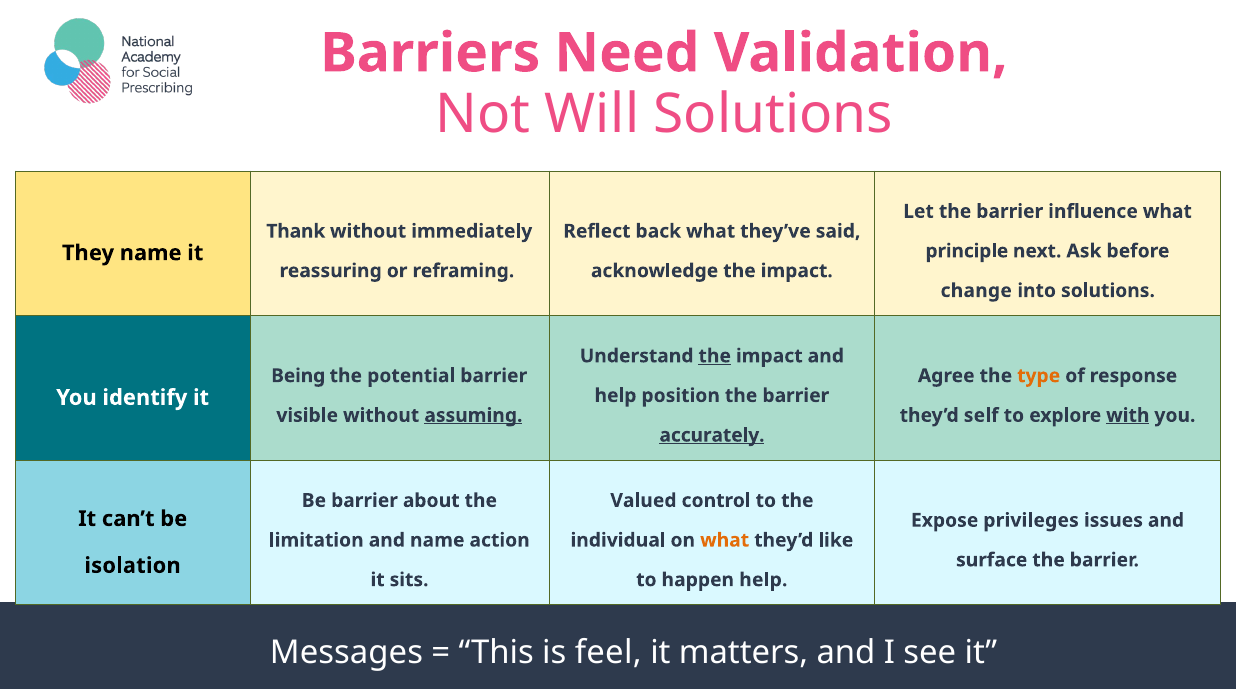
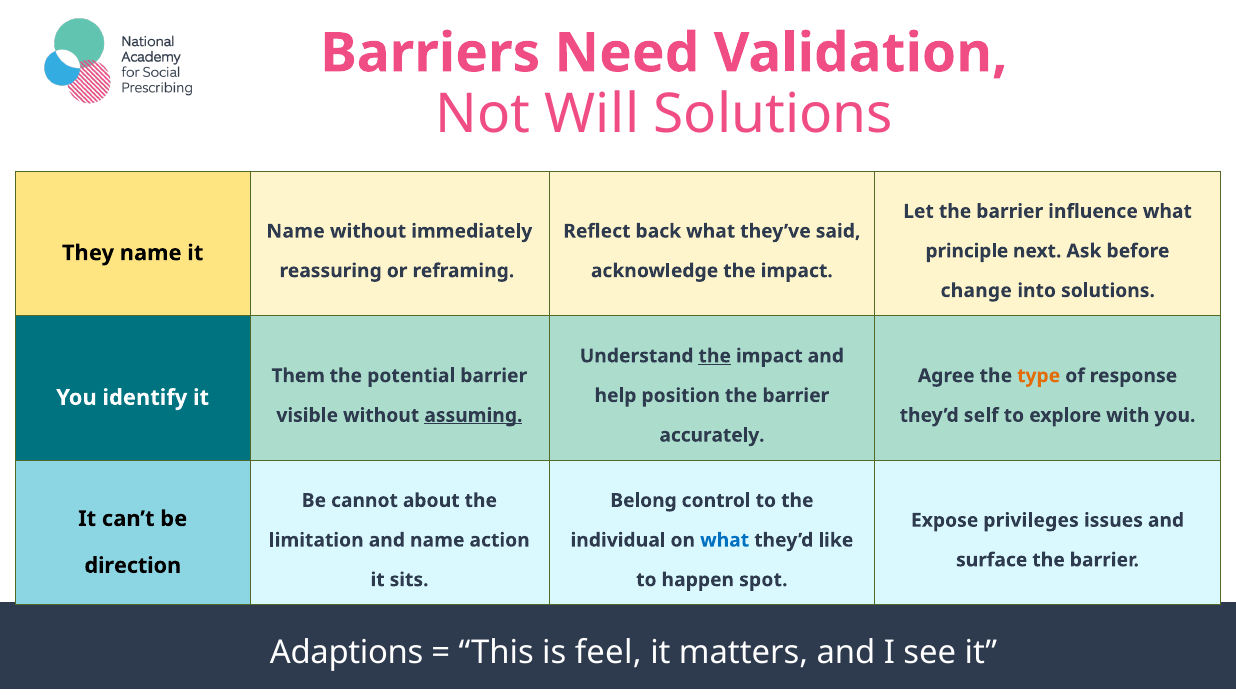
Thank: Thank -> Name (296, 231)
Being: Being -> Them (298, 376)
with underline: present -> none (1128, 416)
accurately underline: present -> none (712, 435)
Be barrier: barrier -> cannot (364, 501)
Valued: Valued -> Belong (644, 501)
what colour: orange -> blue (725, 540)
isolation: isolation -> direction (133, 566)
happen help: help -> spot (763, 580)
Messages: Messages -> Adaptions (347, 652)
